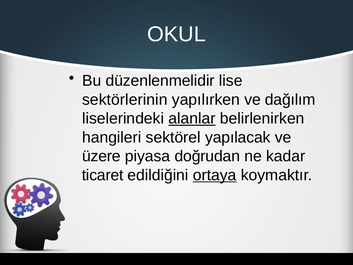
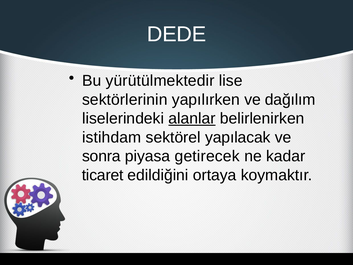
OKUL: OKUL -> DEDE (177, 34)
düzenlenmelidir: düzenlenmelidir -> yürütülmektedir (160, 81)
hangileri: hangileri -> istihdam (112, 137)
üzere: üzere -> sonra (101, 156)
doğrudan: doğrudan -> getirecek (207, 156)
ortaya underline: present -> none (215, 175)
